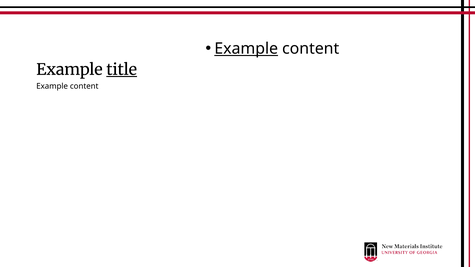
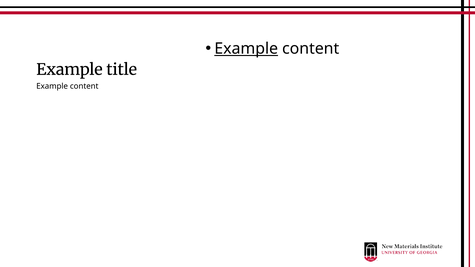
title underline: present -> none (122, 70)
